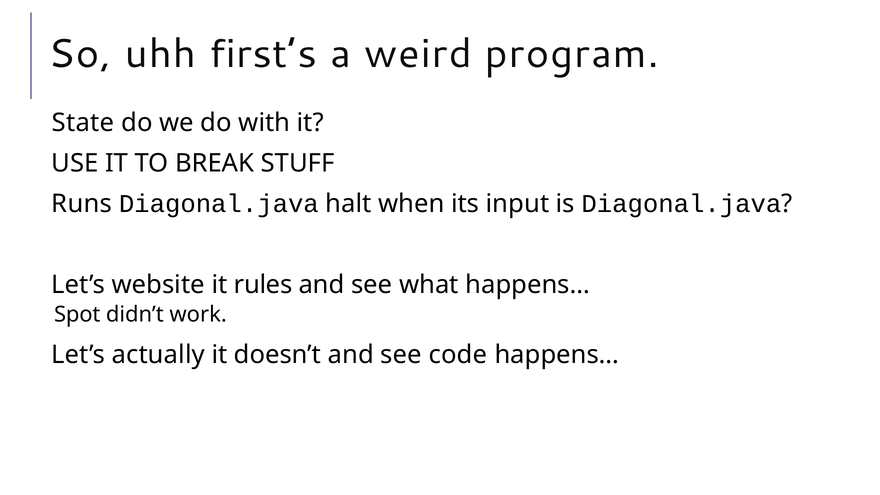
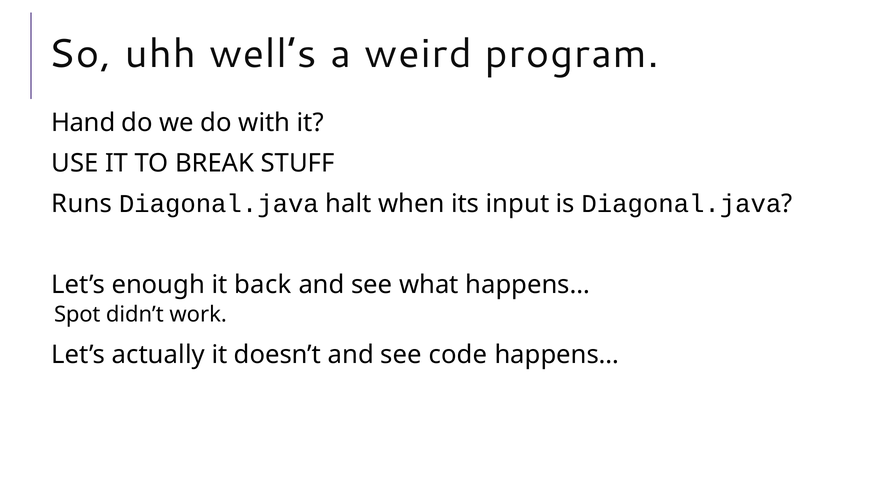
first’s: first’s -> well’s (263, 54)
State: State -> Hand (83, 123)
website: website -> enough (158, 285)
rules: rules -> back (263, 285)
